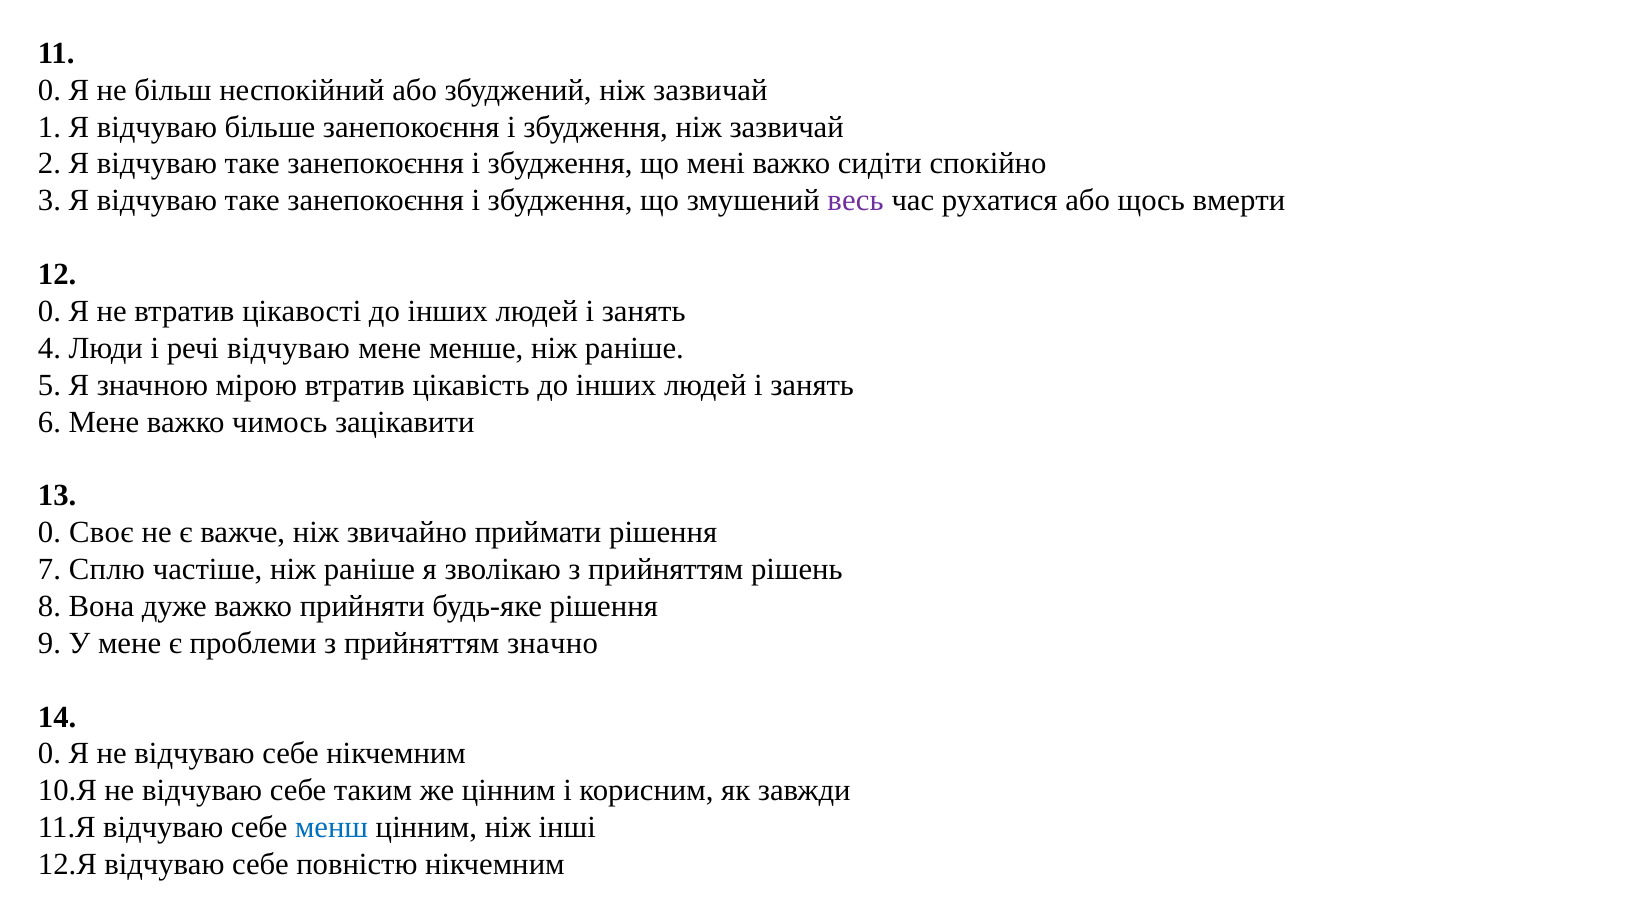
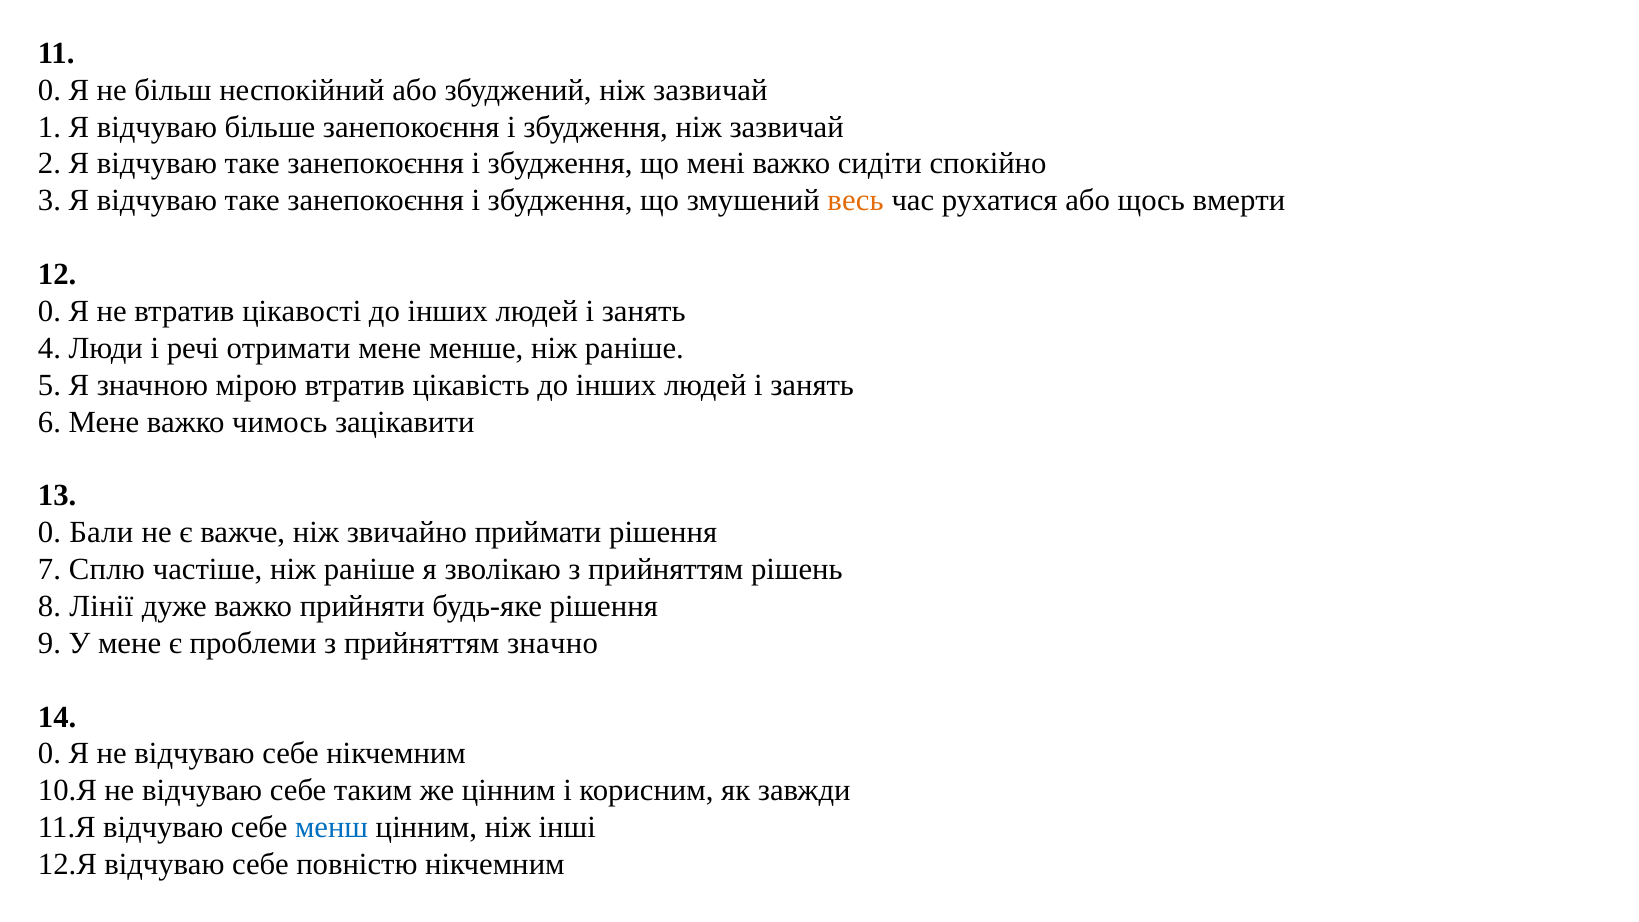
весь colour: purple -> orange (856, 201)
речі відчуваю: відчуваю -> отримати (289, 348)
Своє: Своє -> Бали (101, 533)
Вона: Вона -> Лінії (101, 606)
